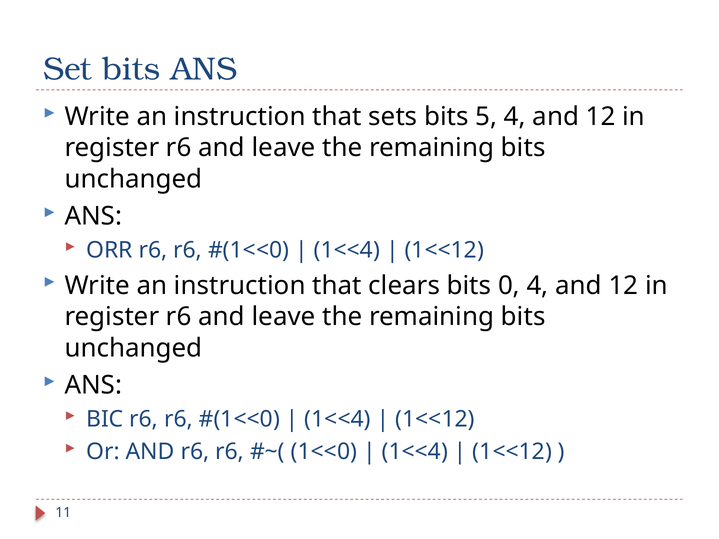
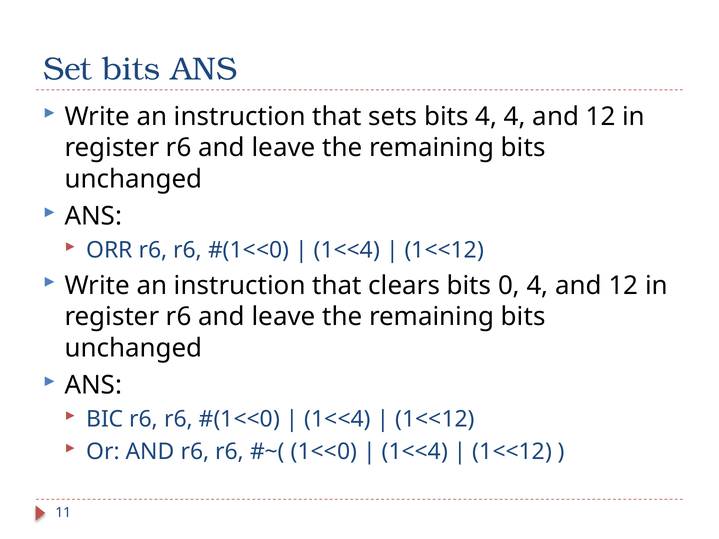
bits 5: 5 -> 4 (486, 117)
